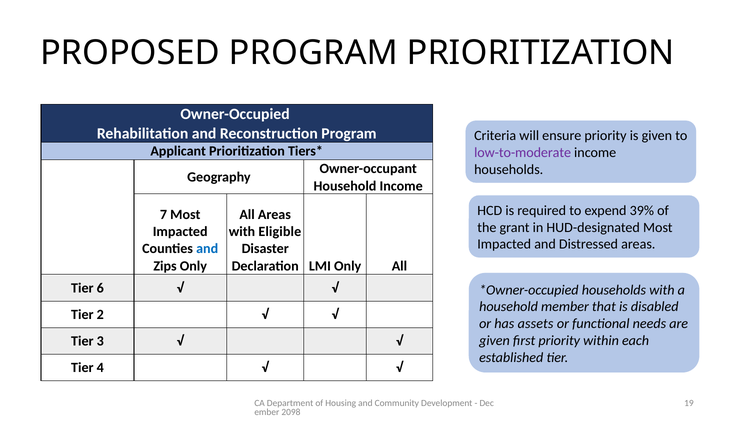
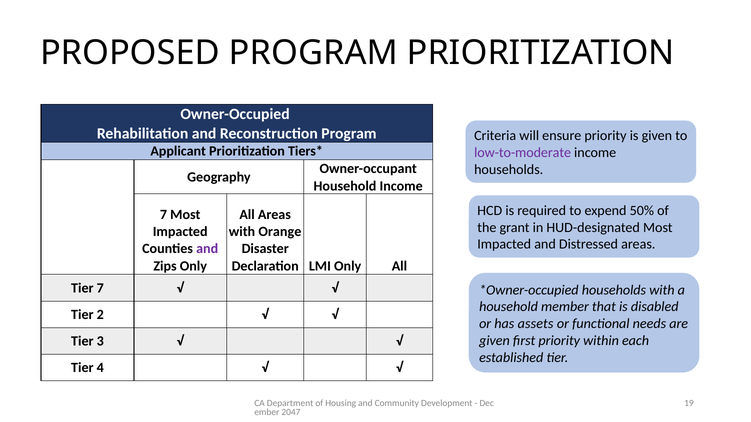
39%: 39% -> 50% (642, 211)
Eligible: Eligible -> Orange (280, 232)
and colour: blue -> purple (207, 249)
Tier 6: 6 -> 7 (100, 288)
2098: 2098 -> 2047 (291, 413)
